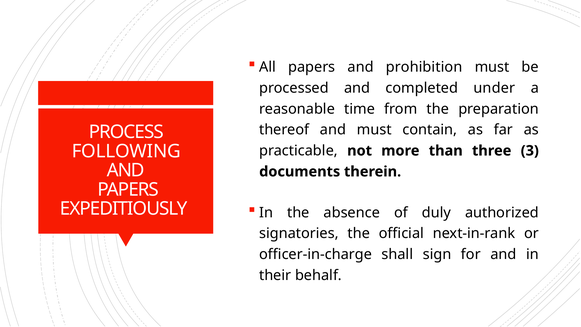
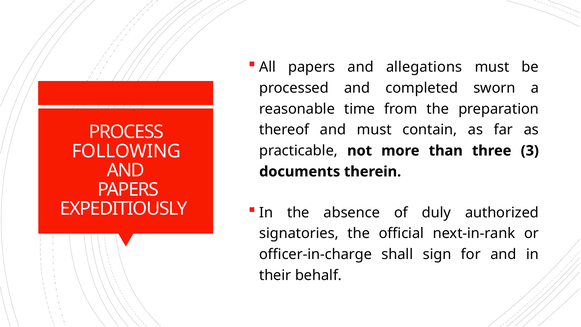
prohibition: prohibition -> allegations (424, 67)
under: under -> sworn (494, 88)
